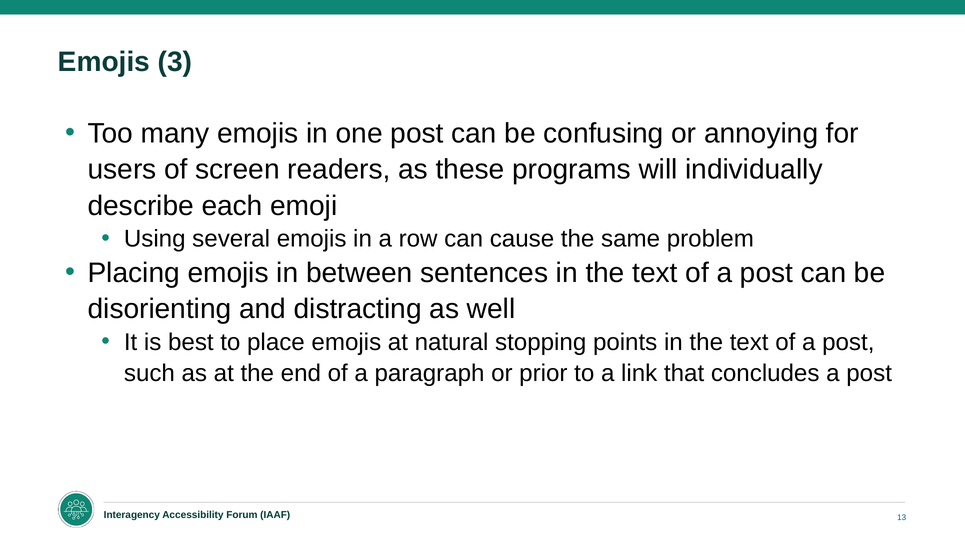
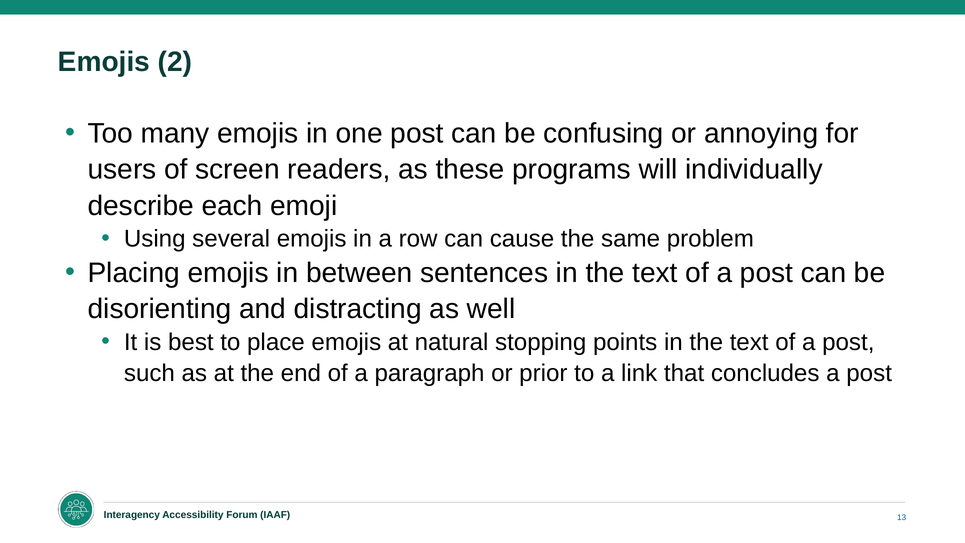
3: 3 -> 2 (175, 62)
